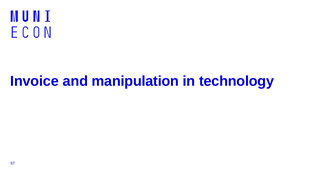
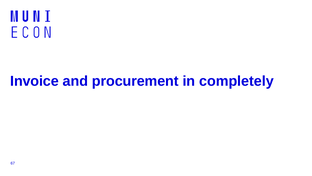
manipulation: manipulation -> procurement (135, 81)
technology: technology -> completely (236, 81)
